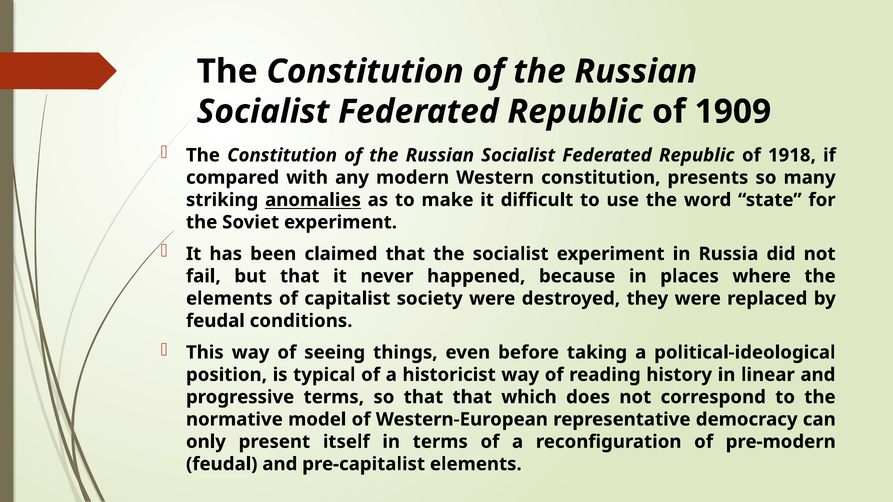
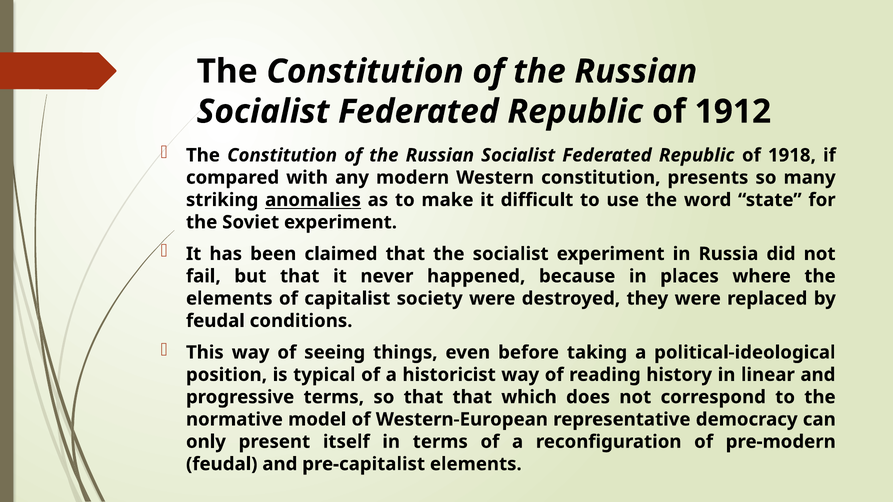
1909: 1909 -> 1912 (733, 112)
